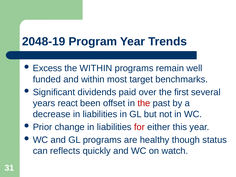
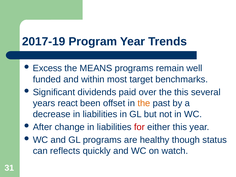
2048-19: 2048-19 -> 2017-19 (44, 42)
the WITHIN: WITHIN -> MEANS (96, 68)
the first: first -> this (181, 92)
the colour: red -> orange (144, 103)
Prior: Prior -> After (43, 127)
